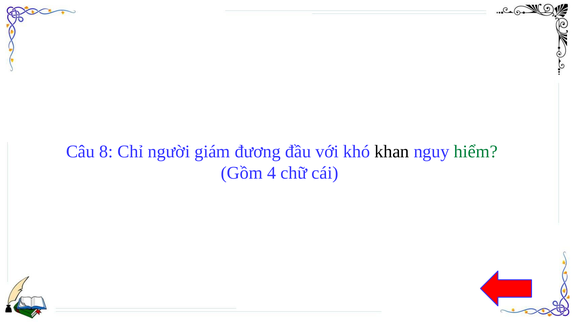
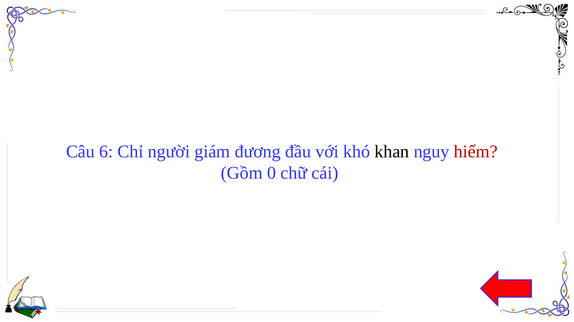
8: 8 -> 6 (106, 152)
hiểm colour: green -> red (476, 152)
4: 4 -> 0 (272, 173)
